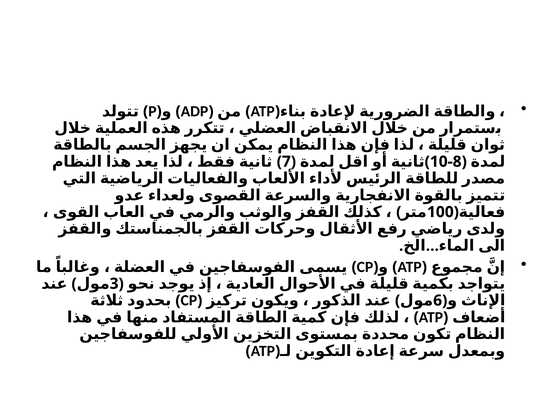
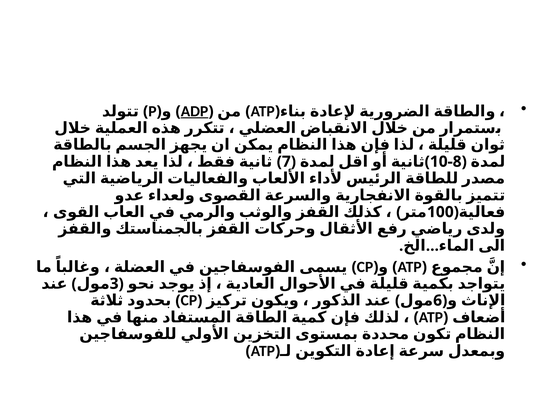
ADP underline: none -> present (195, 111)
